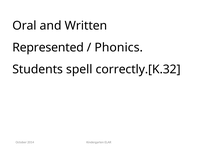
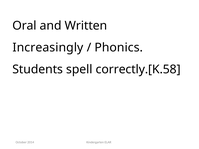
Represented: Represented -> Increasingly (48, 48)
correctly.[K.32: correctly.[K.32 -> correctly.[K.58 (138, 69)
